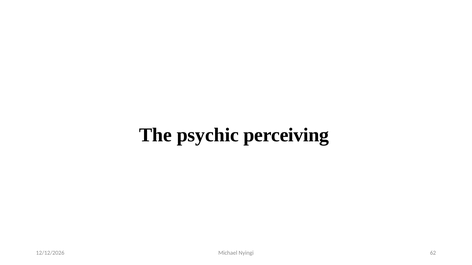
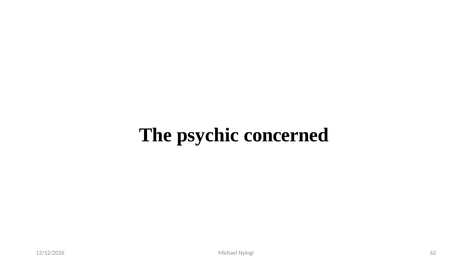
perceiving: perceiving -> concerned (286, 135)
